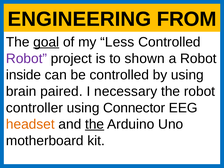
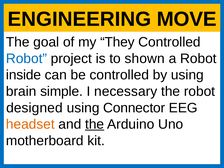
FROM: FROM -> MOVE (187, 19)
goal underline: present -> none (46, 42)
Less: Less -> They (117, 42)
Robot colour: purple -> blue (27, 58)
paired: paired -> simple (62, 91)
controller: controller -> designed (34, 108)
